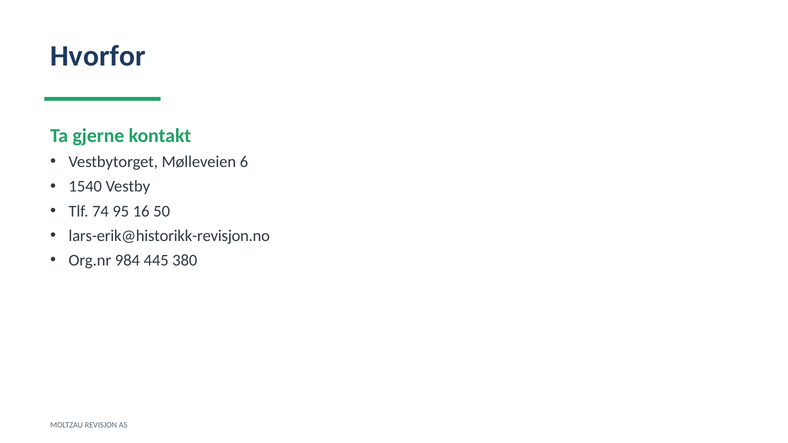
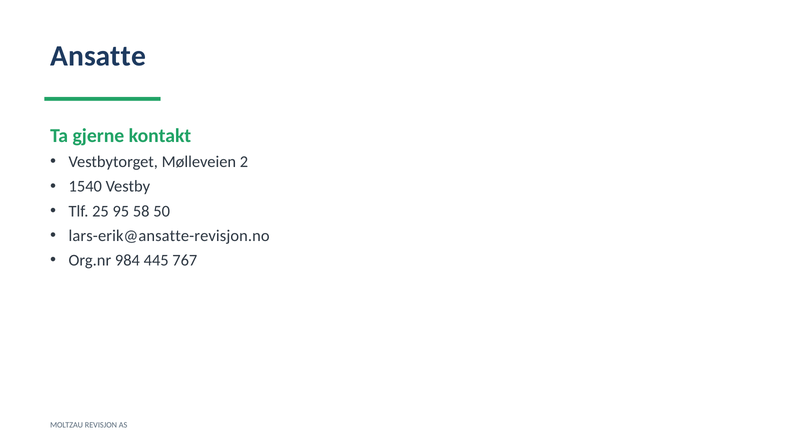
Hvorfor: Hvorfor -> Ansatte (98, 56)
6: 6 -> 2 (244, 162)
74: 74 -> 25 (100, 211)
16: 16 -> 58 (141, 211)
lars-erik@historikk-revisjon.no: lars-erik@historikk-revisjon.no -> lars-erik@ansatte-revisjon.no (169, 236)
380: 380 -> 767 (185, 261)
